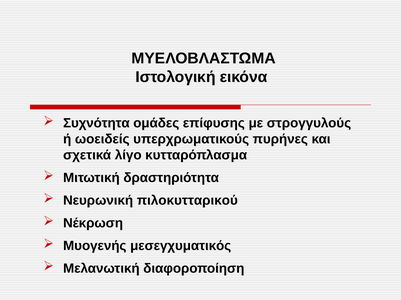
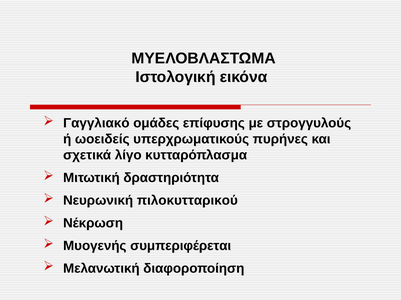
Συχνότητα: Συχνότητα -> Γαγγλιακό (96, 123)
μεσεγχυματικός: μεσεγχυματικός -> συμπεριφέρεται (181, 246)
